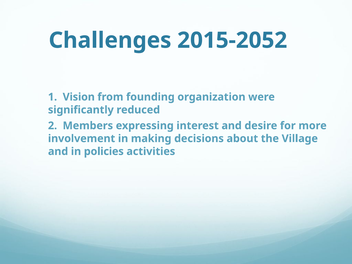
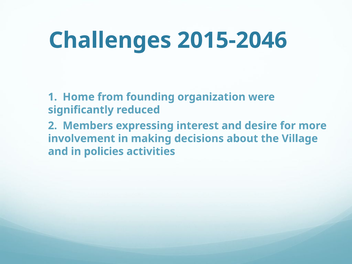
2015-2052: 2015-2052 -> 2015-2046 (232, 40)
Vision: Vision -> Home (79, 97)
